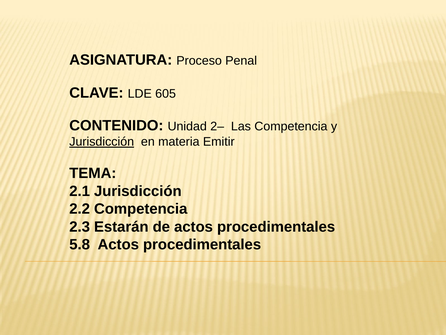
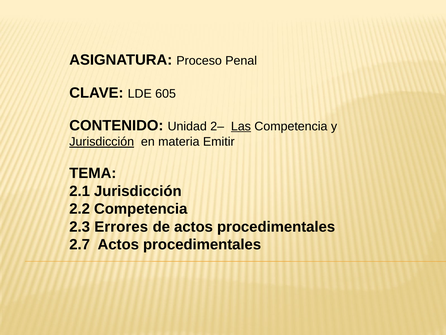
Las underline: none -> present (241, 126)
Estarán: Estarán -> Errores (121, 227)
5.8: 5.8 -> 2.7 (80, 244)
